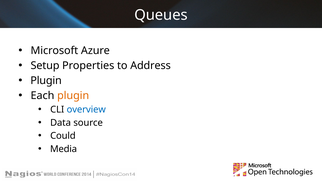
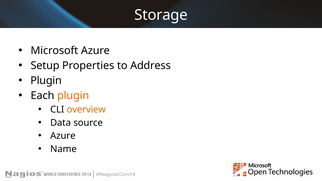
Queues: Queues -> Storage (161, 15)
overview colour: blue -> orange (86, 110)
Could: Could -> Azure (63, 136)
Media: Media -> Name (63, 149)
